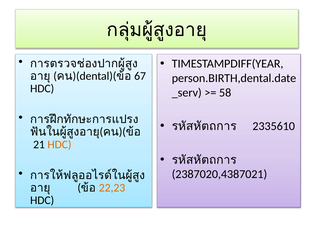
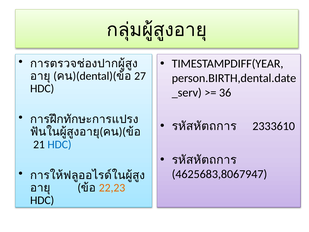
67: 67 -> 27 (140, 76)
58: 58 -> 36 (225, 92)
2335610: 2335610 -> 2333610 (274, 126)
HDC colour: orange -> blue (59, 144)
2387020,4387021: 2387020,4387021 -> 4625683,8067947 (219, 174)
